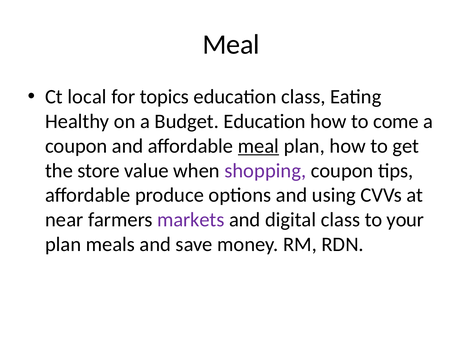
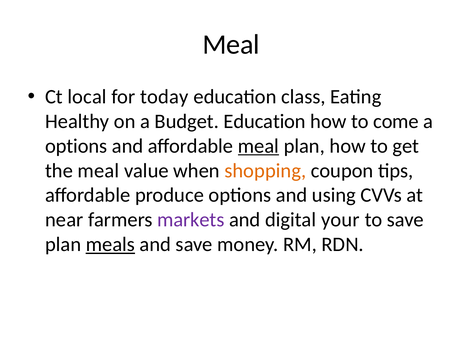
topics: topics -> today (164, 97)
coupon: coupon -> options (76, 146)
the store: store -> meal (98, 171)
shopping colour: purple -> orange (265, 171)
digital class: class -> your (340, 220)
to your: your -> save (405, 220)
meals underline: none -> present (110, 245)
